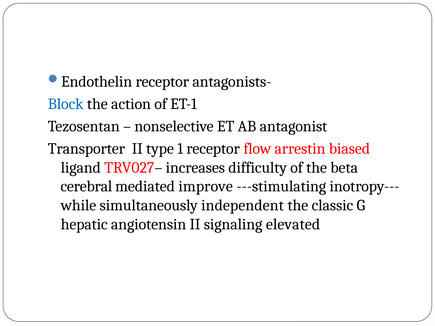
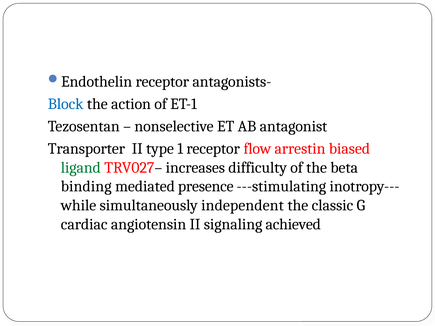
ligand colour: black -> green (81, 168)
cerebral: cerebral -> binding (86, 187)
improve: improve -> presence (206, 187)
hepatic: hepatic -> cardiac (84, 224)
elevated: elevated -> achieved (293, 224)
